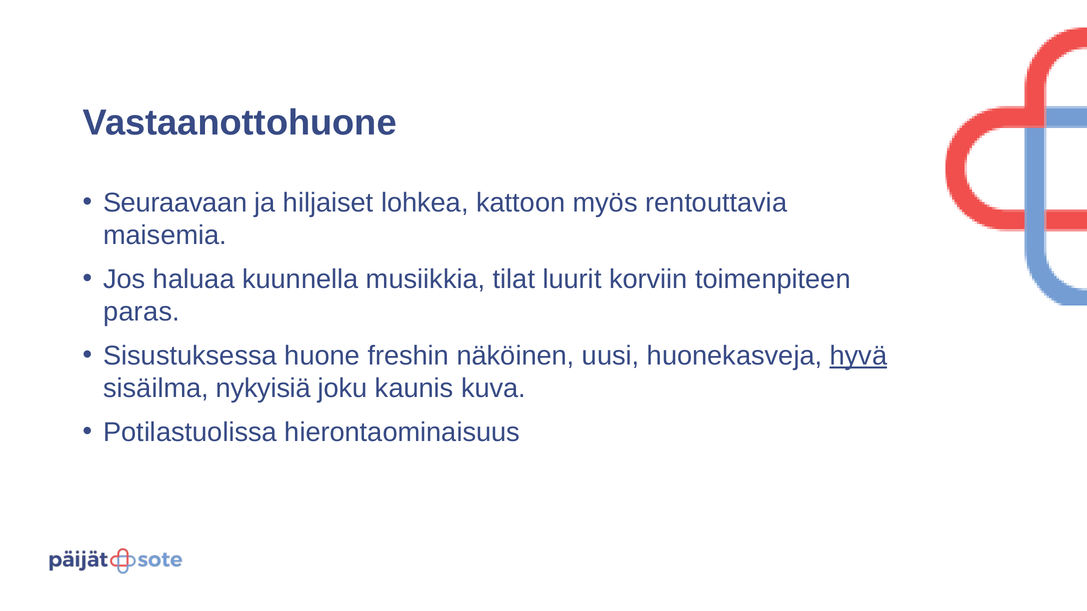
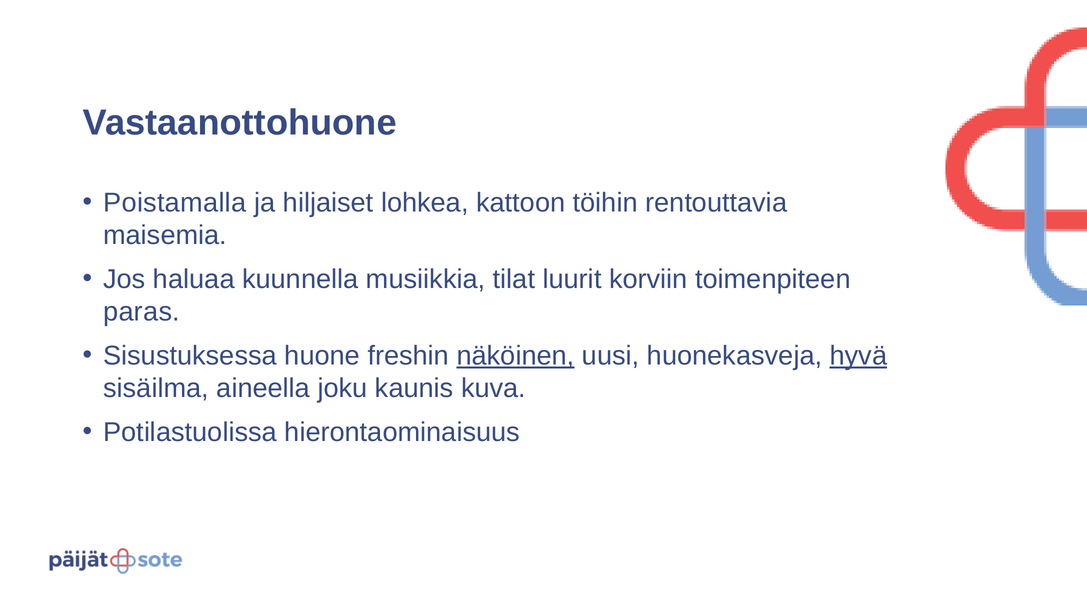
Seuraavaan: Seuraavaan -> Poistamalla (175, 203)
myös: myös -> töihin (605, 203)
näköinen underline: none -> present (516, 356)
nykyisiä: nykyisiä -> aineella (263, 389)
